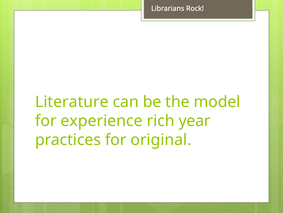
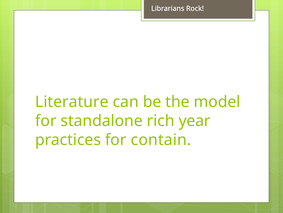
experience: experience -> standalone (102, 120)
original: original -> contain (161, 139)
